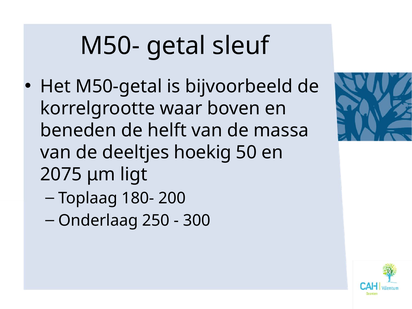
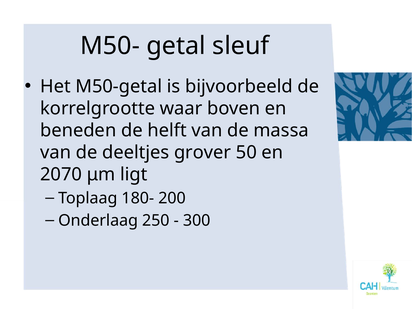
hoekig: hoekig -> grover (203, 152)
2075: 2075 -> 2070 (61, 174)
